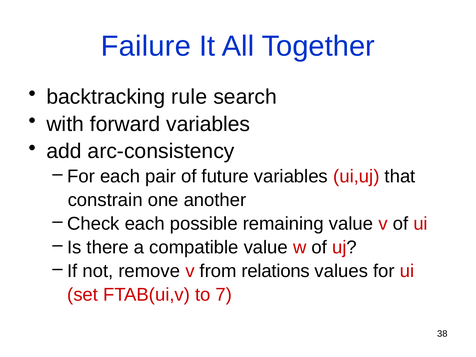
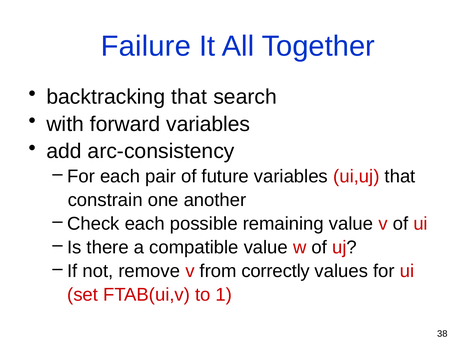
backtracking rule: rule -> that (189, 97)
relations: relations -> correctly (276, 271)
7: 7 -> 1 (224, 295)
